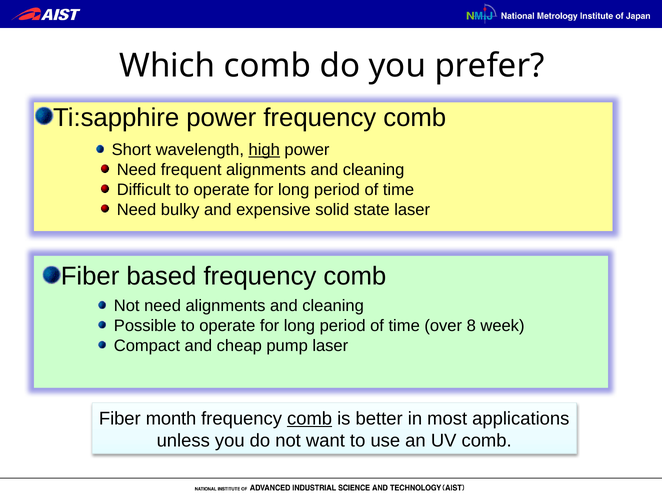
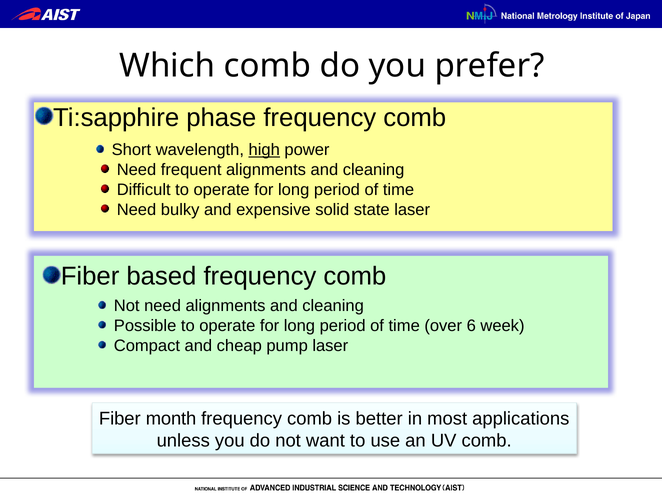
Ti:sapphire power: power -> phase (221, 118)
8: 8 -> 6 (471, 325)
comb underline: present -> none (310, 418)
